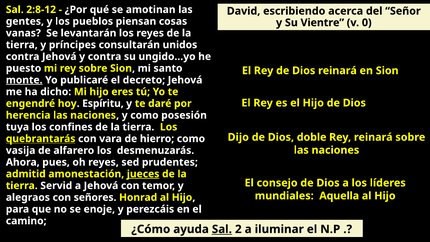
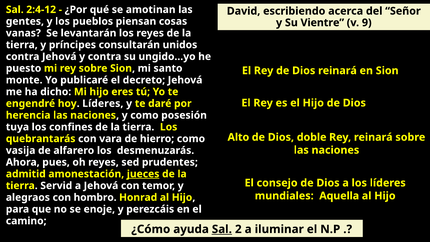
2:8-12: 2:8-12 -> 2:4-12 (41, 10)
0: 0 -> 9 (367, 23)
monte underline: present -> none (24, 80)
hoy Espíritu: Espíritu -> Líderes (103, 103)
Dijo: Dijo -> Alto (238, 137)
quebrantarás underline: present -> none (41, 139)
señores: señores -> hombro (95, 197)
